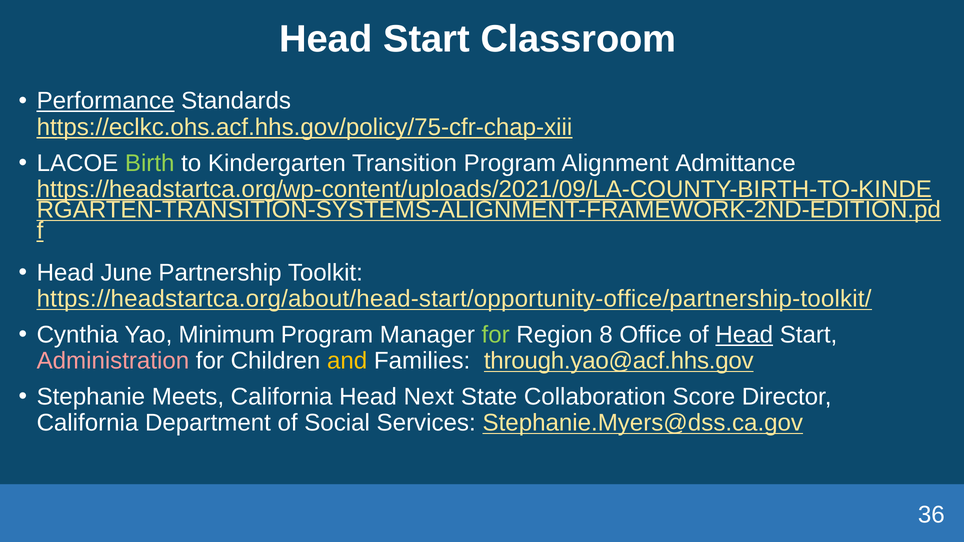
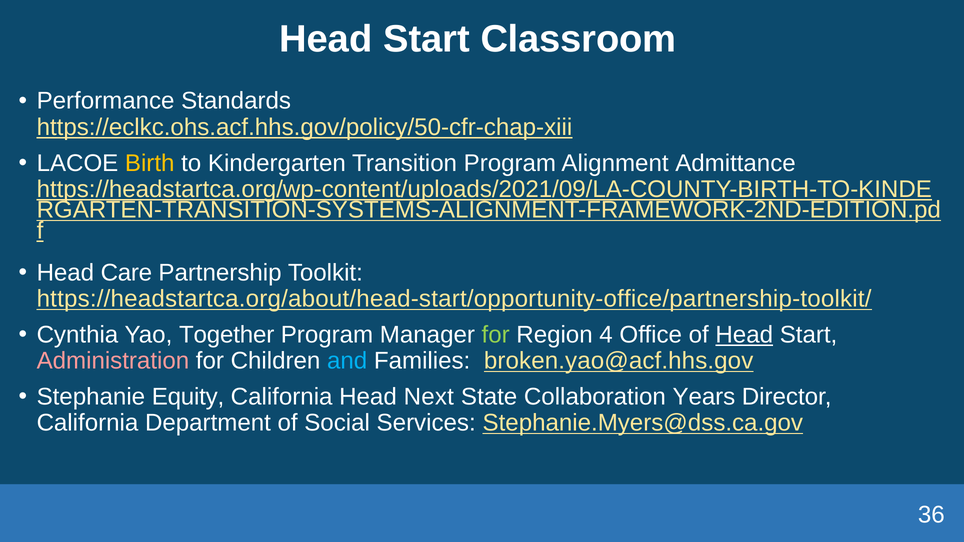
Performance underline: present -> none (106, 101)
https://eclkc.ohs.acf.hhs.gov/policy/75-cfr-chap-xiii: https://eclkc.ohs.acf.hhs.gov/policy/75-cfr-chap-xiii -> https://eclkc.ohs.acf.hhs.gov/policy/50-cfr-chap-xiii (304, 127)
Birth colour: light green -> yellow (150, 163)
June: June -> Care (126, 273)
Minimum: Minimum -> Together (227, 335)
8: 8 -> 4 (606, 335)
and colour: yellow -> light blue (347, 361)
through.yao@acf.hhs.gov: through.yao@acf.hhs.gov -> broken.yao@acf.hhs.gov (619, 361)
Meets: Meets -> Equity (188, 397)
Score: Score -> Years (704, 397)
